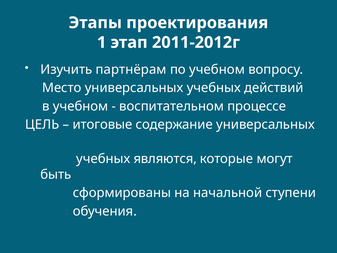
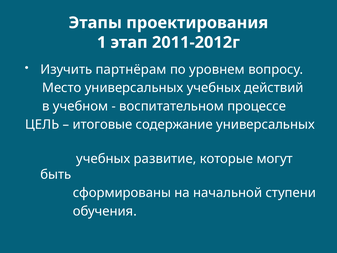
по учебном: учебном -> уровнем (217, 69)
являются: являются -> развитие (165, 159)
